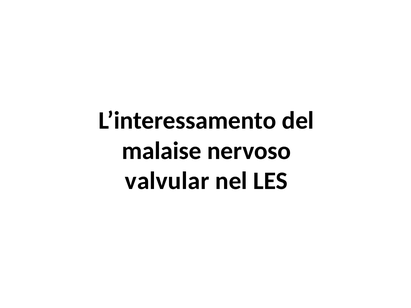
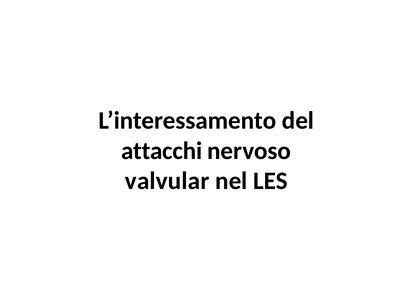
malaise: malaise -> attacchi (162, 151)
